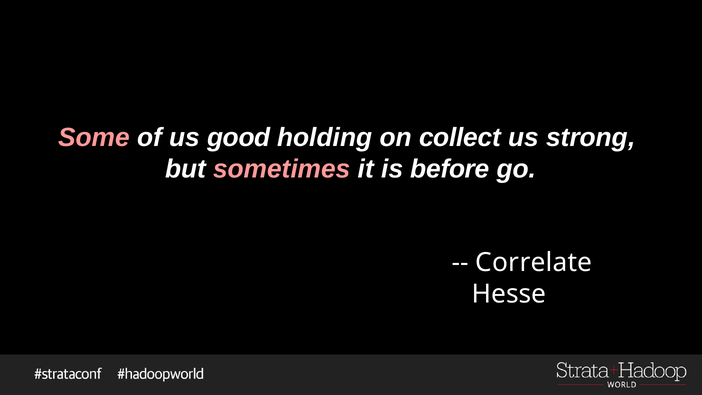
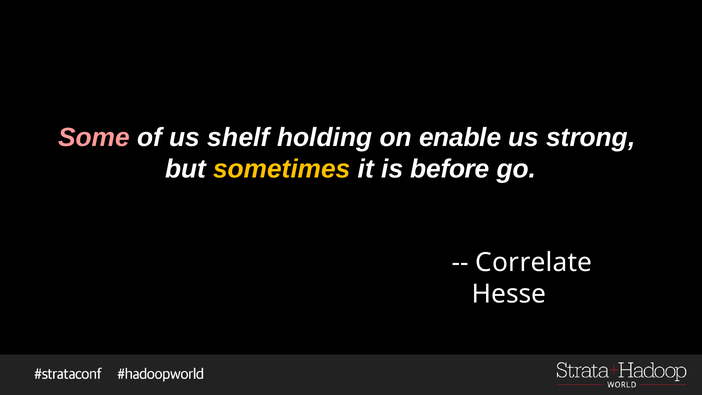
good: good -> shelf (239, 137)
collect: collect -> enable (460, 137)
sometimes colour: pink -> yellow (282, 169)
